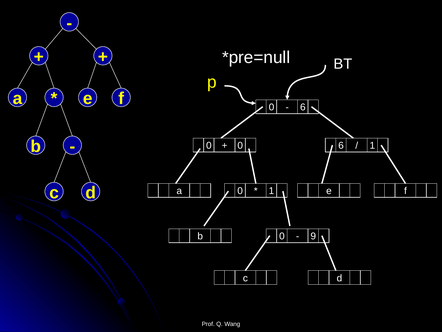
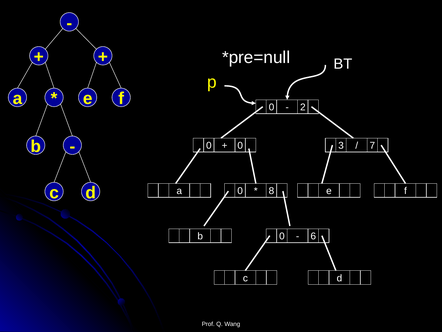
6: 6 -> 2 (303, 107)
0 6: 6 -> 3 (341, 145)
1: 1 -> 7 (372, 145)
1: 1 -> 8 (271, 191)
9: 9 -> 6 (313, 236)
